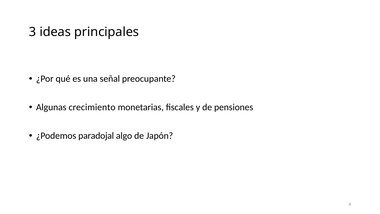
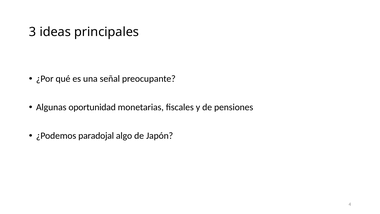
crecimiento: crecimiento -> oportunidad (92, 107)
